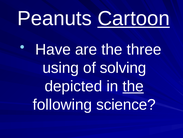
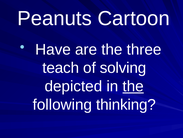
Cartoon underline: present -> none (134, 18)
using: using -> teach (61, 68)
science: science -> thinking (126, 104)
